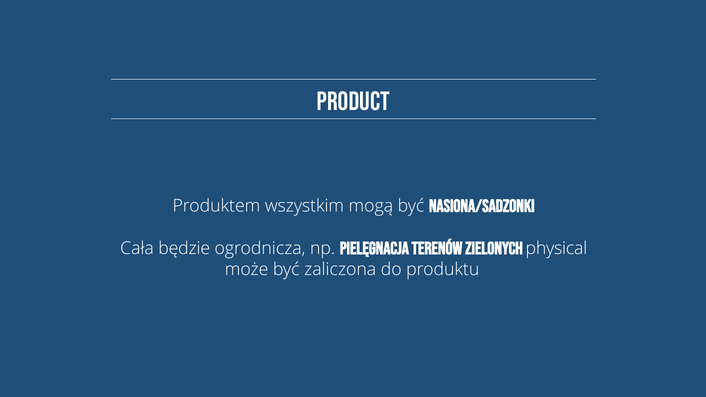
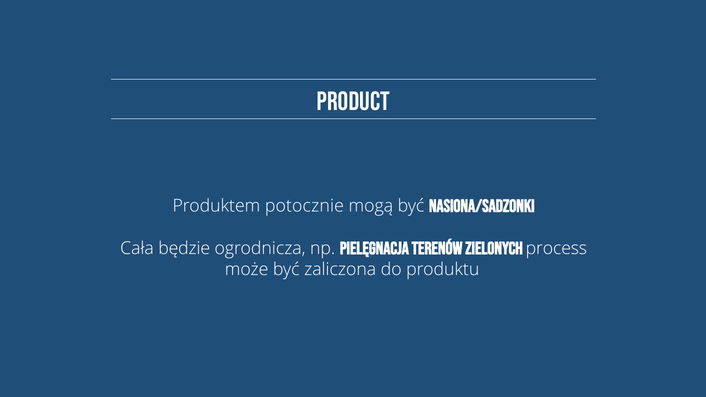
wszystkim: wszystkim -> potocznie (304, 206)
physical: physical -> process (556, 248)
